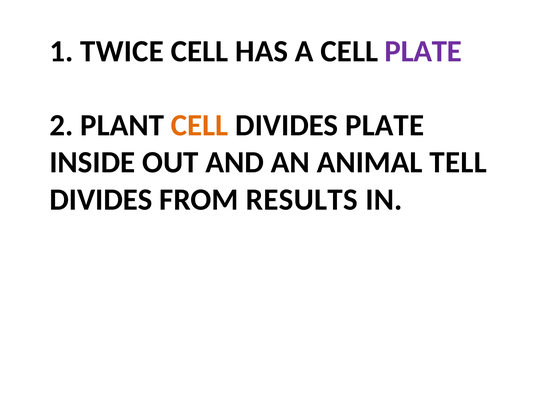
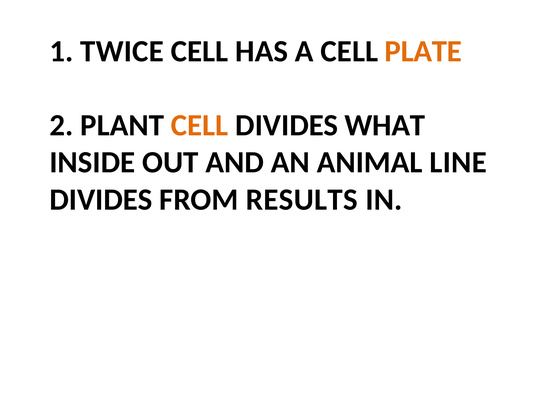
PLATE colour: purple -> orange (423, 51)
DIVIDES PLATE: PLATE -> WHAT (385, 125)
TELL: TELL -> LINE (458, 162)
